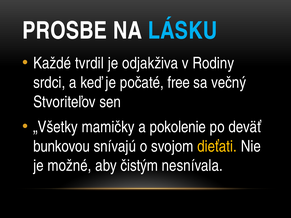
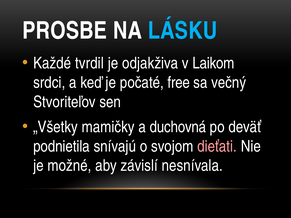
Rodiny: Rodiny -> Laikom (213, 63)
pokolenie: pokolenie -> duchovná (178, 127)
bunkovou: bunkovou -> podnietila (61, 146)
dieťati colour: yellow -> pink (217, 146)
čistým: čistým -> závislí (139, 166)
